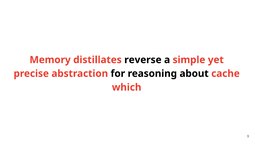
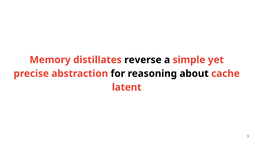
which: which -> latent (127, 87)
